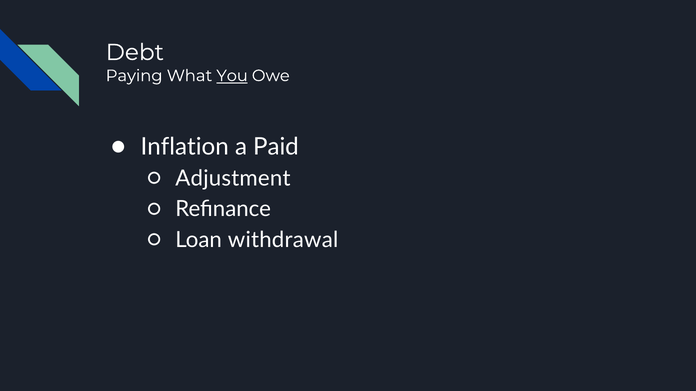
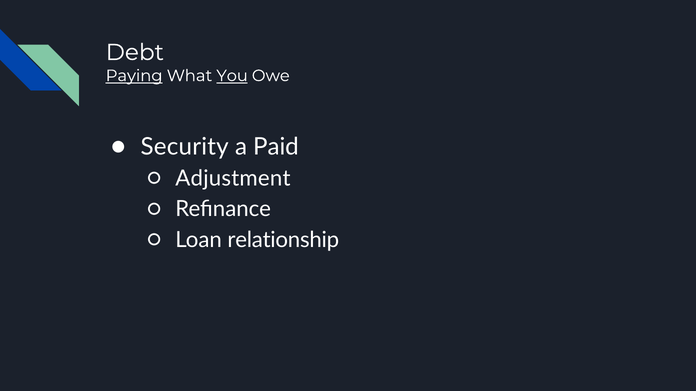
Paying underline: none -> present (134, 76)
Inflation: Inflation -> Security (185, 147)
withdrawal: withdrawal -> relationship (283, 240)
